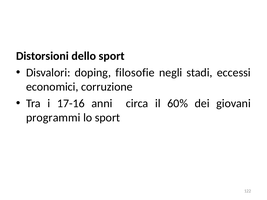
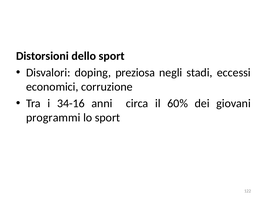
filosofie: filosofie -> preziosa (135, 73)
17-16: 17-16 -> 34-16 (71, 103)
